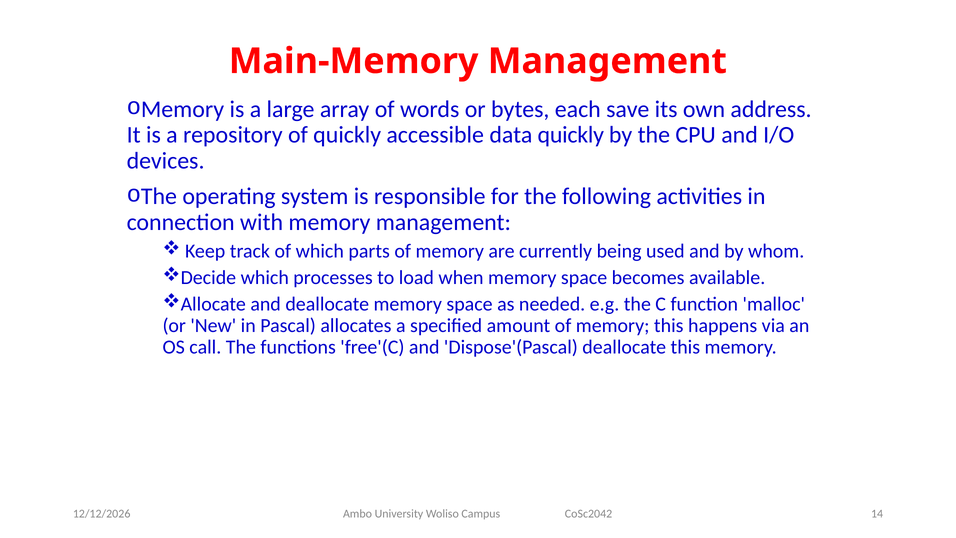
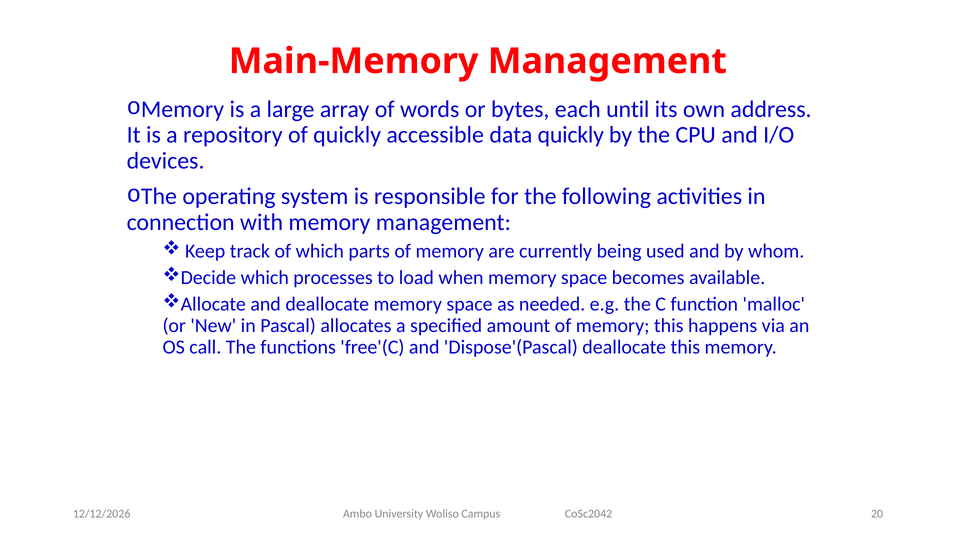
save: save -> until (628, 109)
14: 14 -> 20 (877, 513)
